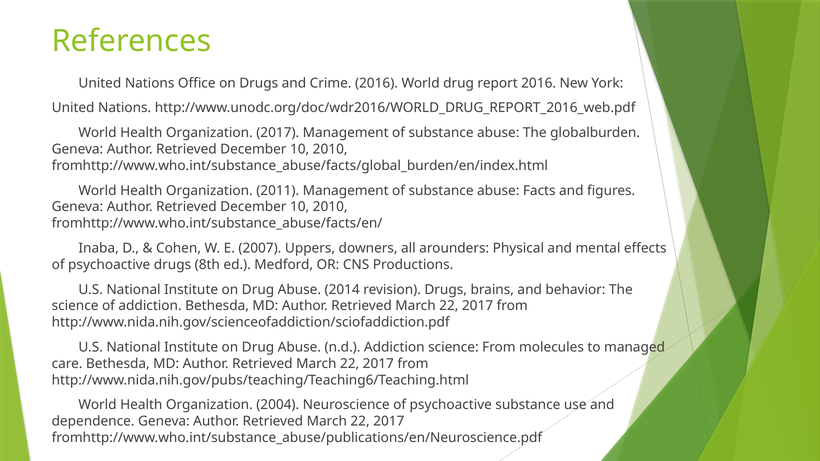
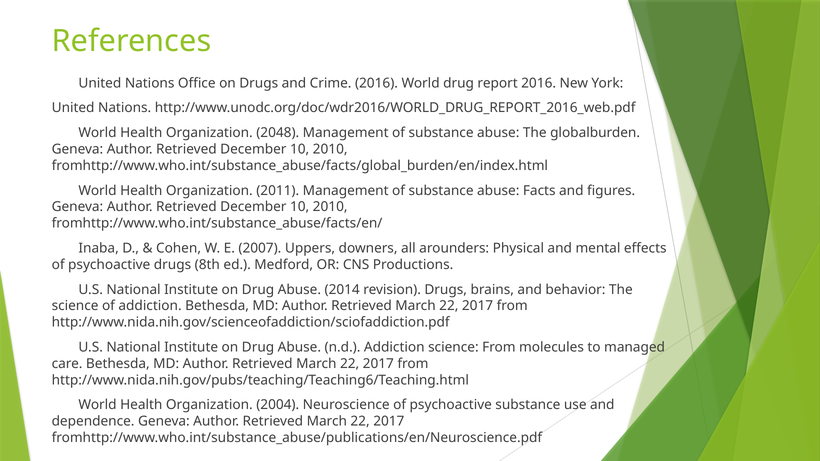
Organization 2017: 2017 -> 2048 (278, 133)
